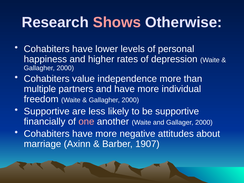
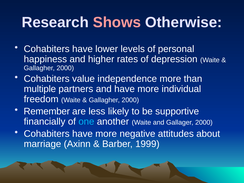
Supportive: Supportive -> Remember (47, 111)
one colour: pink -> light blue (86, 122)
1907: 1907 -> 1999 (147, 144)
